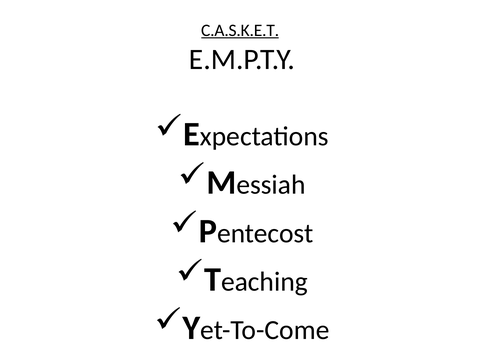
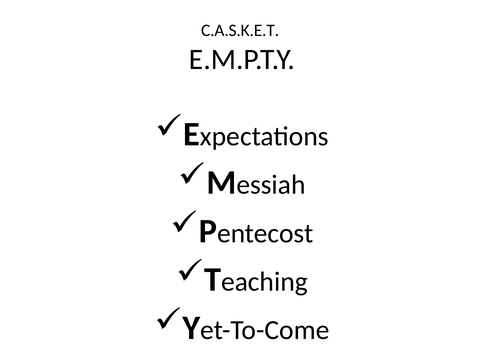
C.A.S.K.E.T underline: present -> none (240, 30)
